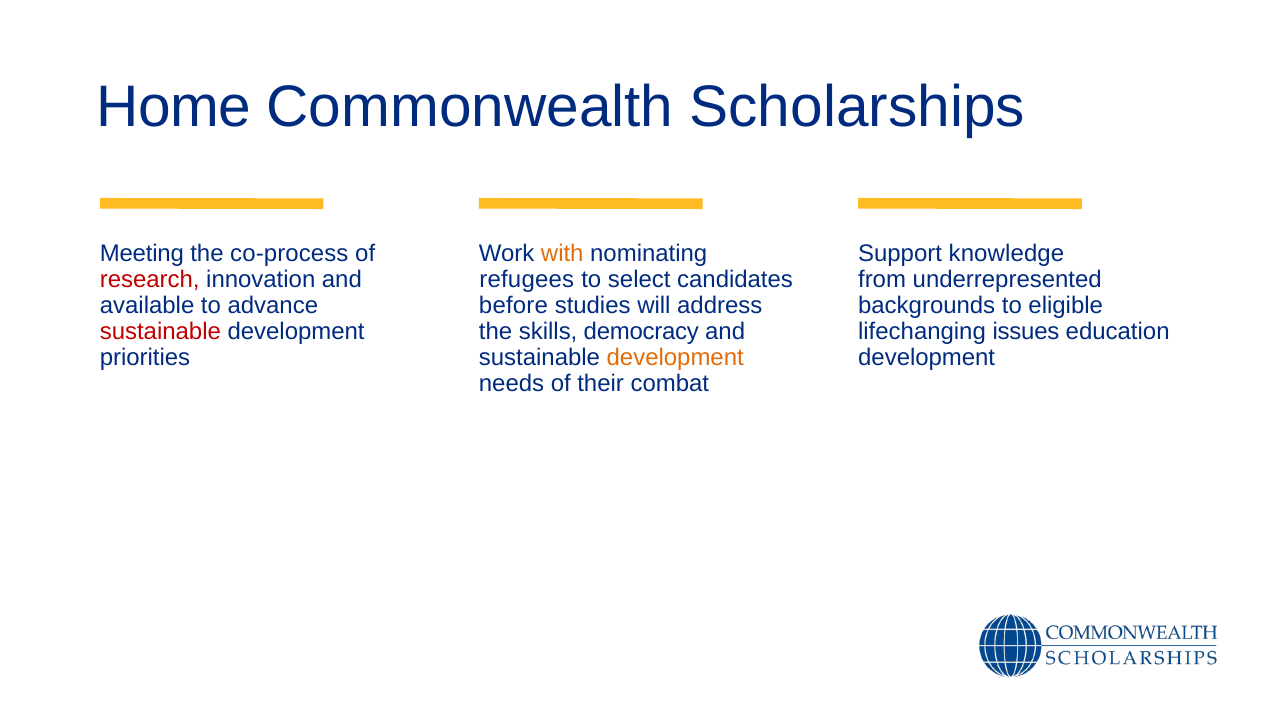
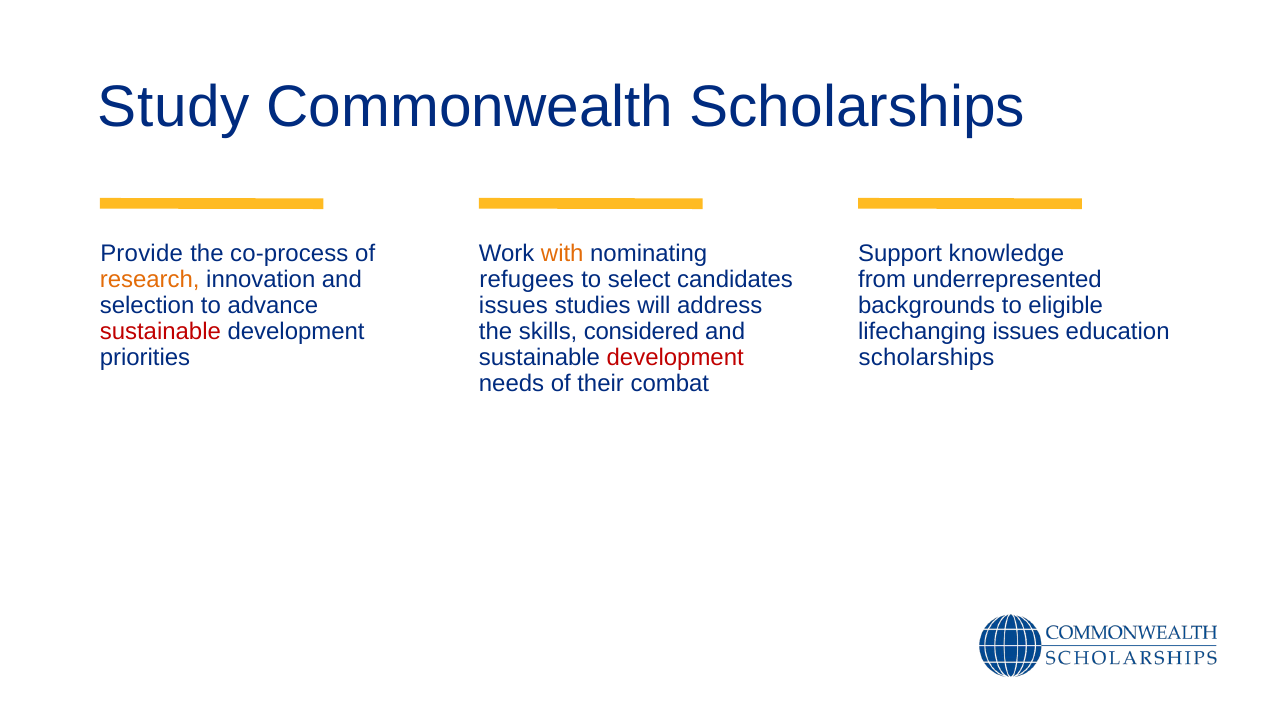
Home: Home -> Study (174, 107)
Meeting: Meeting -> Provide (142, 254)
research colour: red -> orange (150, 280)
available: available -> selection (147, 306)
before: before -> issues (513, 306)
democracy: democracy -> considered (641, 332)
development colour: orange -> red (675, 357)
development: development -> scholarships (927, 357)
